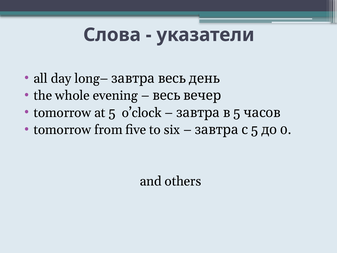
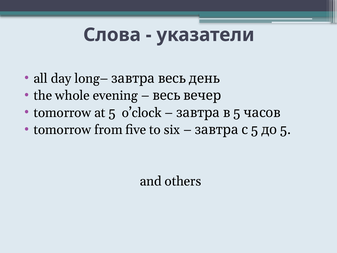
5 0: 0 -> 5 (285, 130)
